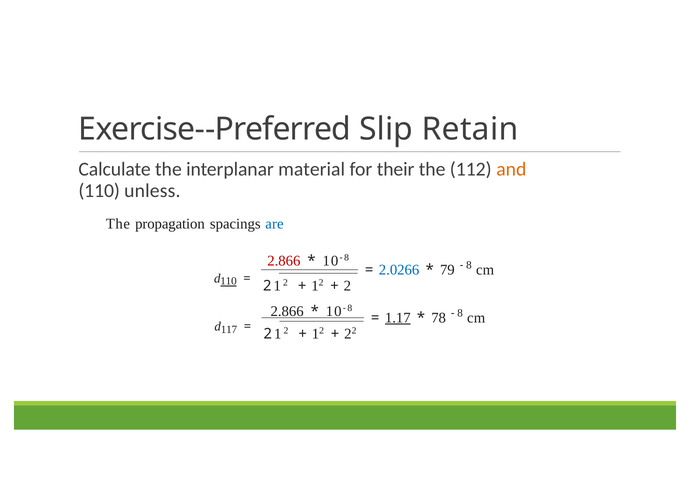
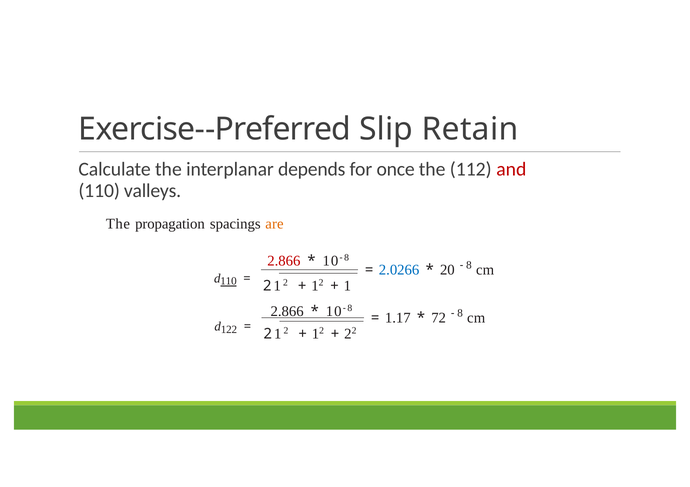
material: material -> depends (312, 170)
their: their -> once (396, 170)
and colour: orange -> red (511, 170)
unless: unless -> valleys (153, 191)
are colour: blue -> orange (274, 224)
79: 79 -> 20 (447, 270)
2: 2 -> 1 (347, 286)
1.17 underline: present -> none (398, 318)
78: 78 -> 72 (439, 318)
117: 117 -> 122 (229, 330)
